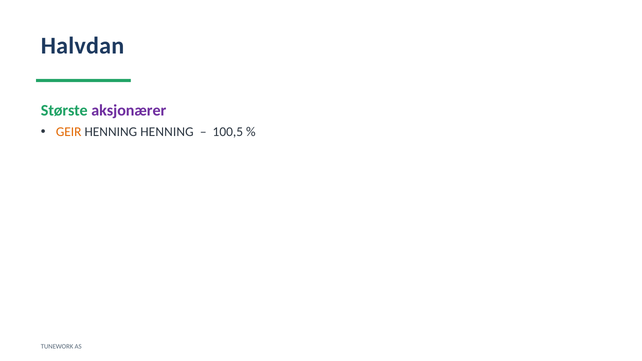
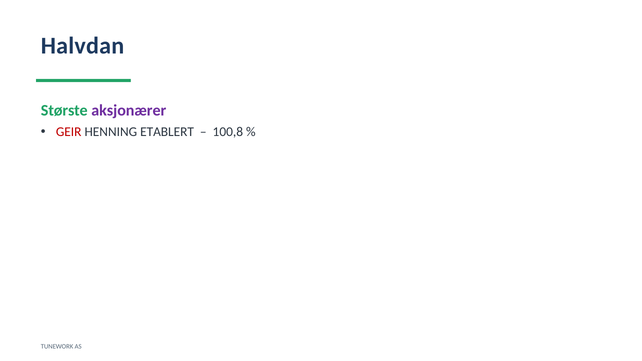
GEIR colour: orange -> red (69, 132)
HENNING HENNING: HENNING -> ETABLERT (167, 132)
100,5: 100,5 -> 100,8 (228, 132)
